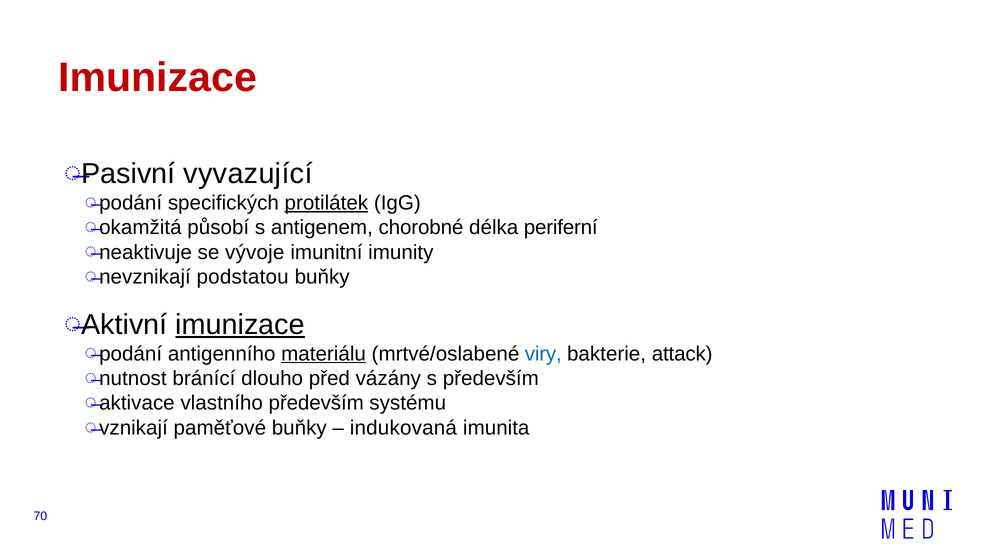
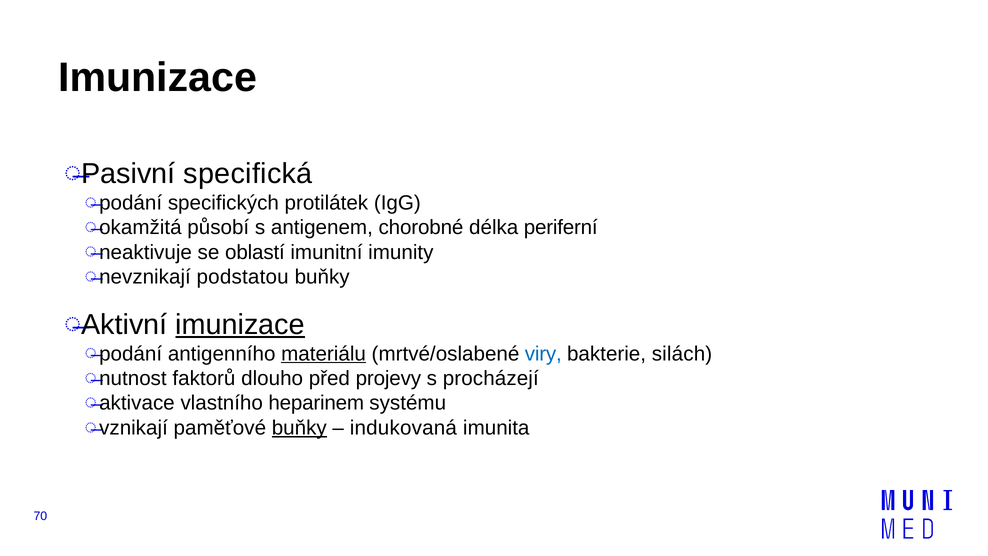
Imunizace colour: red -> black (158, 78)
vyvazující: vyvazující -> specifická (248, 174)
protilátek underline: present -> none (326, 203)
vývoje: vývoje -> oblastí (255, 252)
attack: attack -> silách (682, 354)
bránící: bránící -> faktorů (204, 378)
vázány: vázány -> projevy (388, 378)
s především: především -> procházejí (491, 378)
vlastního především: především -> heparinem (316, 403)
buňky underline: none -> present (299, 428)
